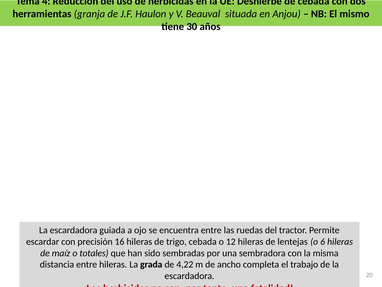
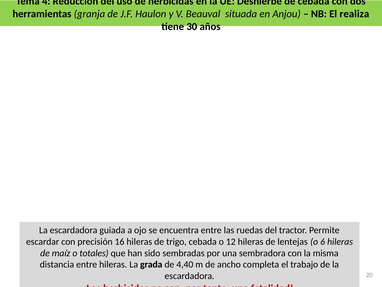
mismo: mismo -> realiza (354, 14)
4,22: 4,22 -> 4,40 (185, 264)
